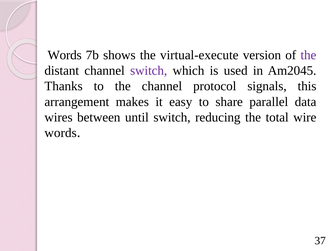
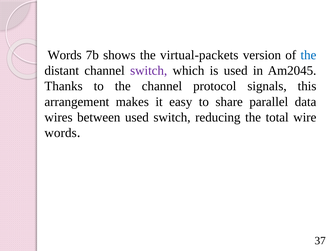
virtual-execute: virtual-execute -> virtual-packets (199, 55)
the colour: purple -> blue (308, 55)
between until: until -> used (137, 117)
